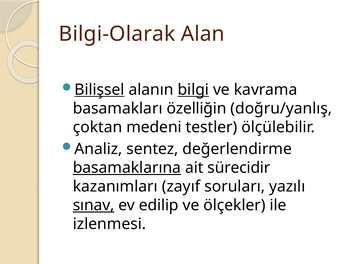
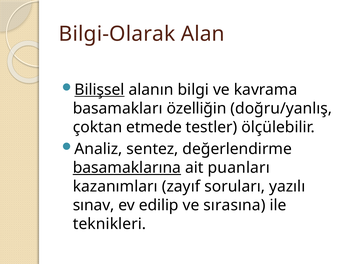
bilgi underline: present -> none (193, 90)
medeni: medeni -> etmede (154, 127)
sürecidir: sürecidir -> puanları (239, 168)
sınav underline: present -> none (94, 205)
ölçekler: ölçekler -> sırasına (234, 205)
izlenmesi: izlenmesi -> teknikleri (109, 224)
